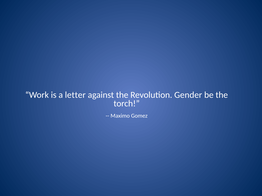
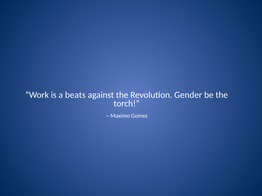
letter: letter -> beats (75, 95)
